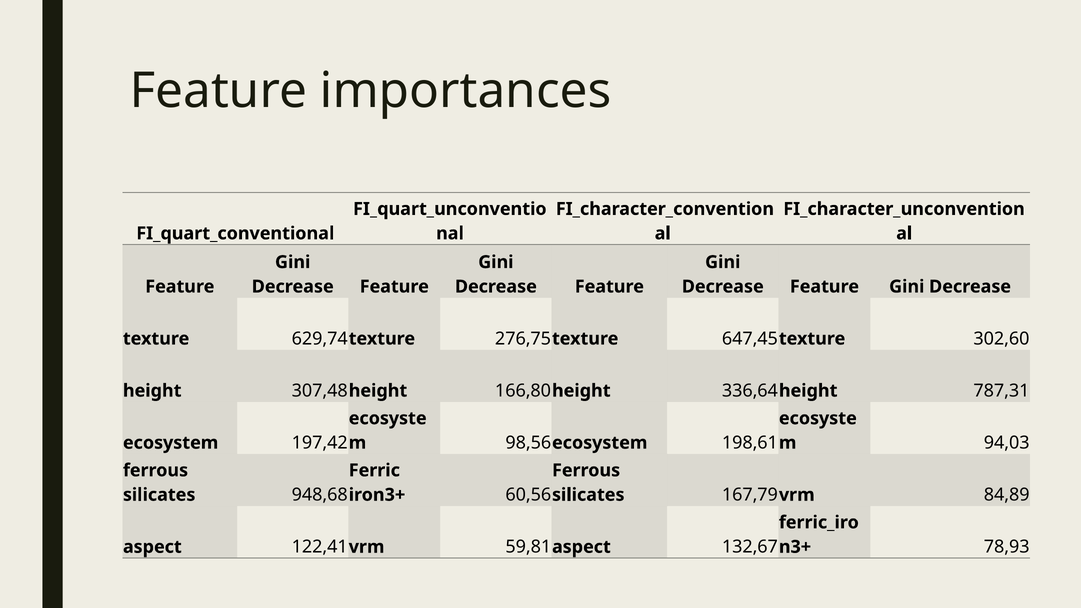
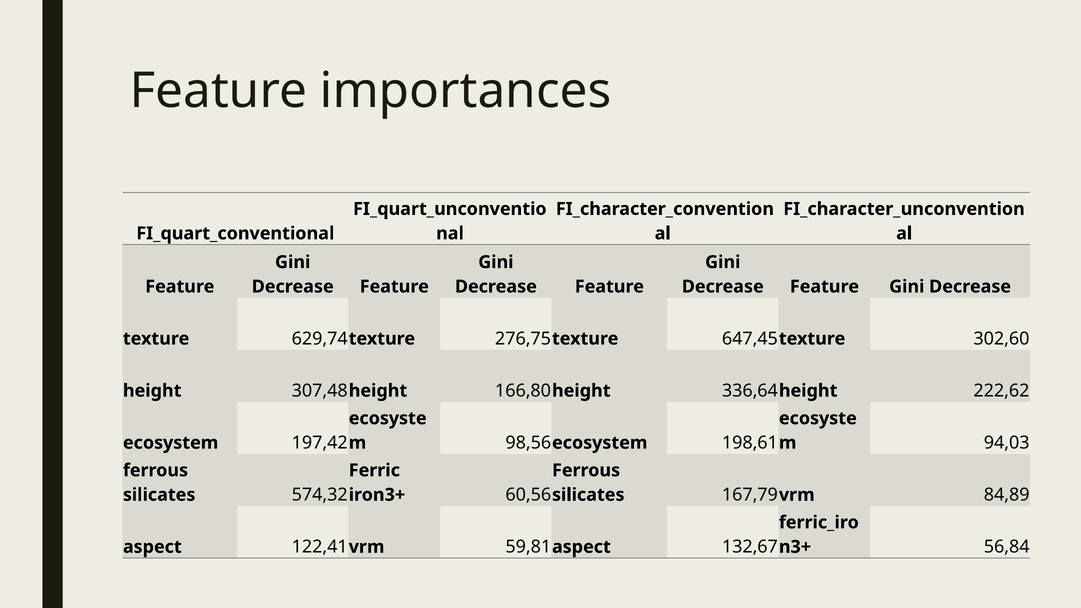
787,31: 787,31 -> 222,62 (1001, 391)
948,68: 948,68 -> 574,32 (320, 495)
78,93: 78,93 -> 56,84 (1007, 547)
